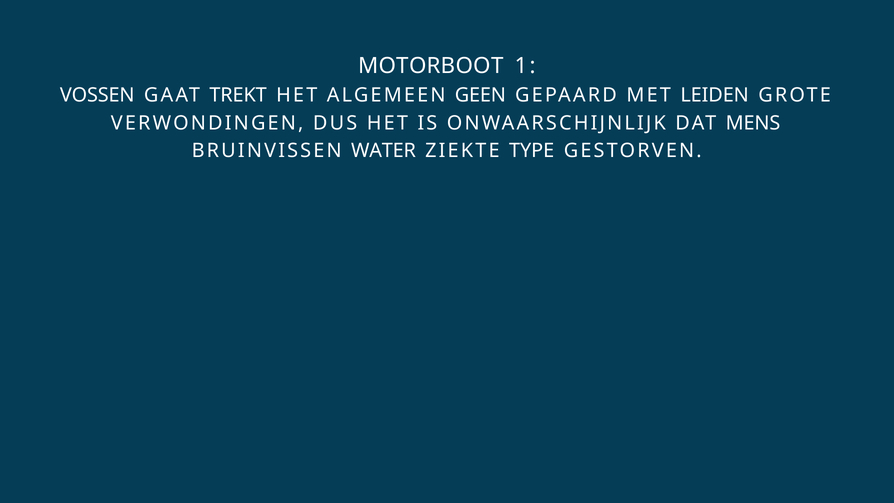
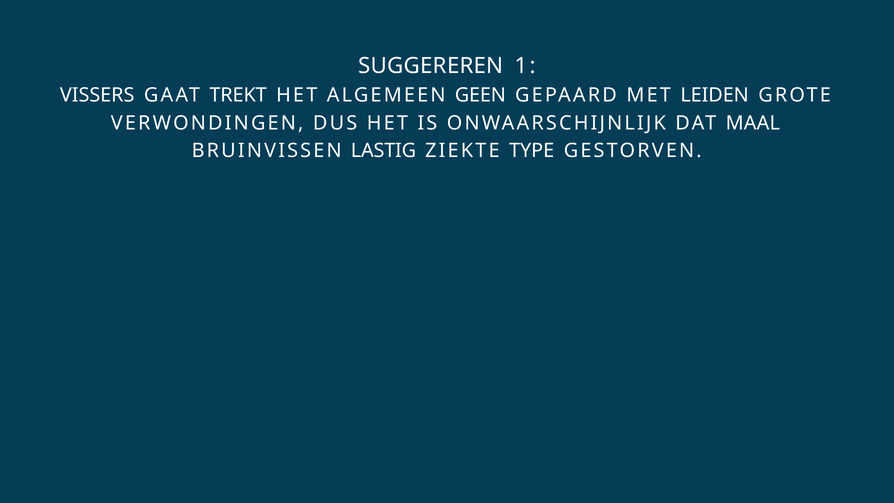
MOTORBOOT: MOTORBOOT -> SUGGEREREN (431, 66)
VOSSEN: VOSSEN -> VISSERS (97, 95)
MENS: MENS -> MAAL (753, 123)
WATER: WATER -> LASTIG (383, 151)
